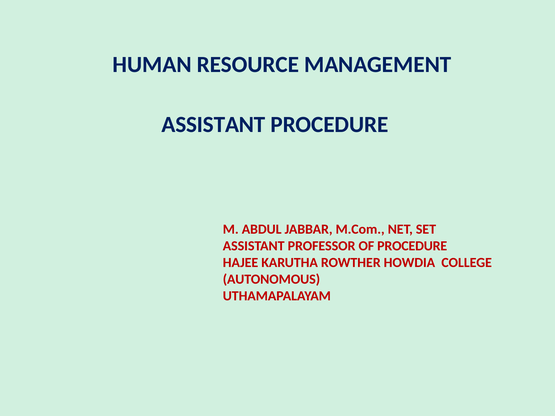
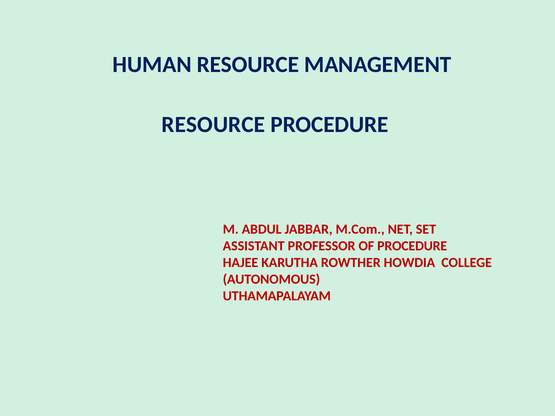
ASSISTANT: ASSISTANT -> RESOURCE (213, 125)
